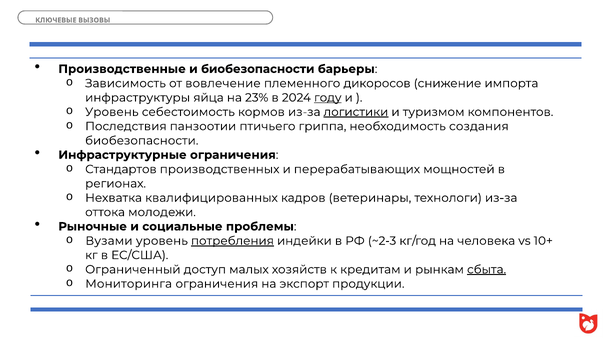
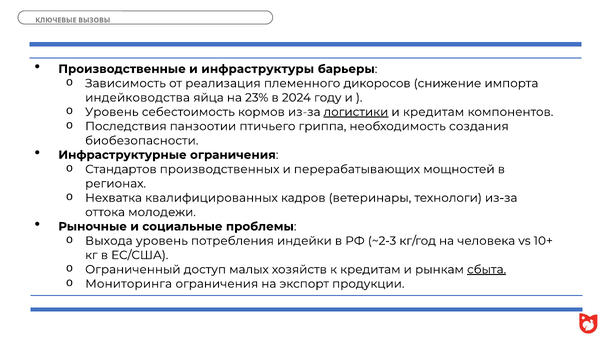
и биобезопасности: биобезопасности -> инфраструктуры (258, 69)
вовлечение: вовлечение -> реализация (223, 83)
инфраструктуры: инфраструктуры -> индейководства (138, 98)
году underline: present -> none (328, 98)
и туризмом: туризмом -> кредитам (434, 112)
Вузами: Вузами -> Выхода (109, 241)
потребления underline: present -> none (232, 241)
